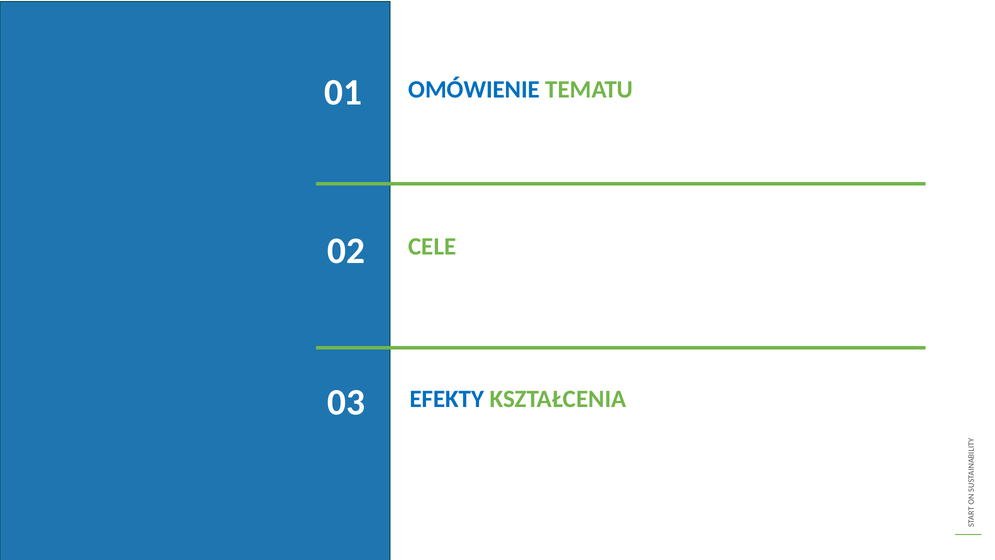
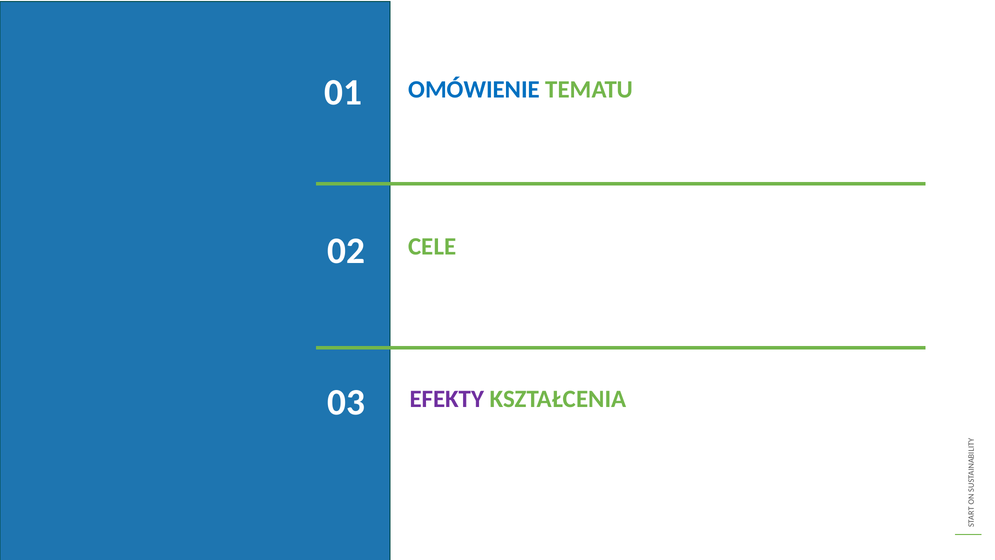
EFEKTY colour: blue -> purple (447, 399)
